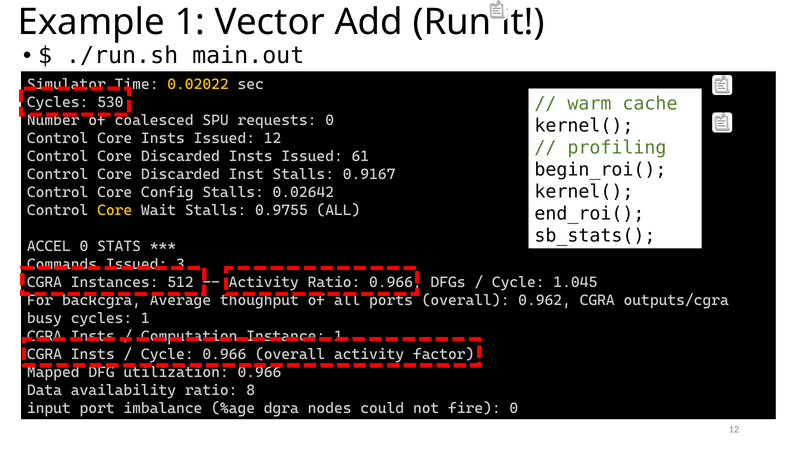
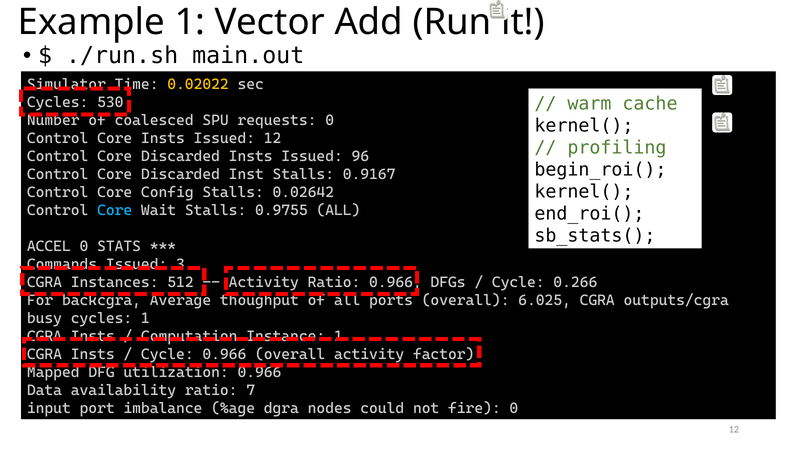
61: 61 -> 96 (360, 156)
Core colour: yellow -> light blue (115, 210)
1.045: 1.045 -> 0.266 (575, 282)
0.962: 0.962 -> 6.025 (545, 300)
8: 8 -> 7 (251, 390)
